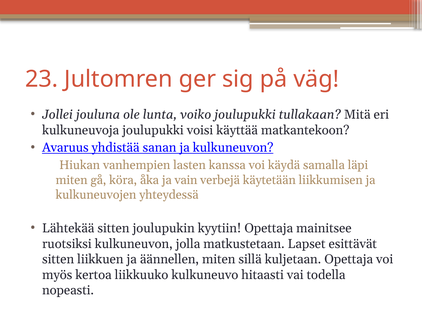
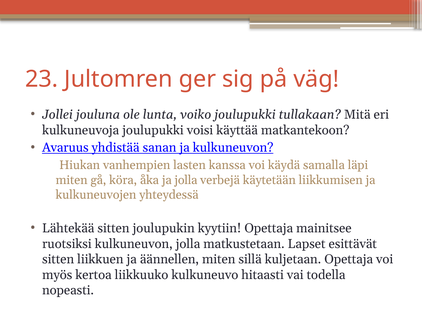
ja vain: vain -> jolla (186, 180)
